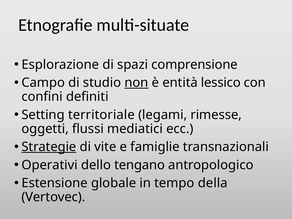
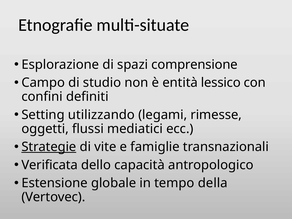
non underline: present -> none (136, 83)
territoriale: territoriale -> utilizzando (101, 115)
Operativi: Operativi -> Verificata (50, 165)
tengano: tengano -> capacità (140, 165)
